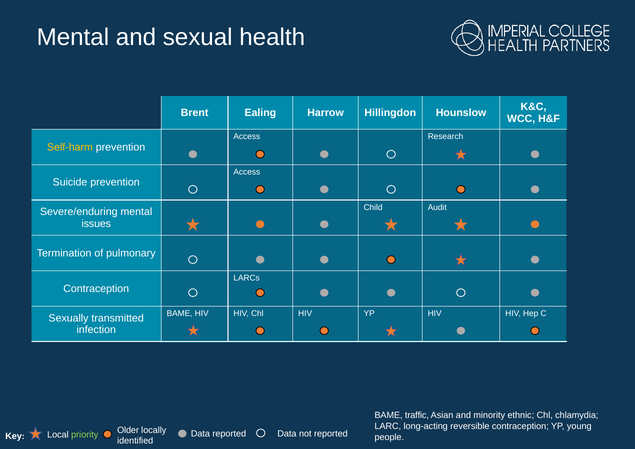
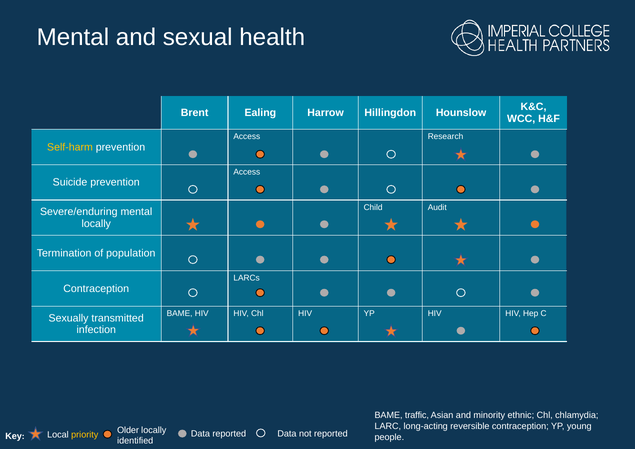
issues: issues -> locally (96, 224)
pulmonary: pulmonary -> population (131, 253)
priority colour: light green -> yellow (85, 435)
